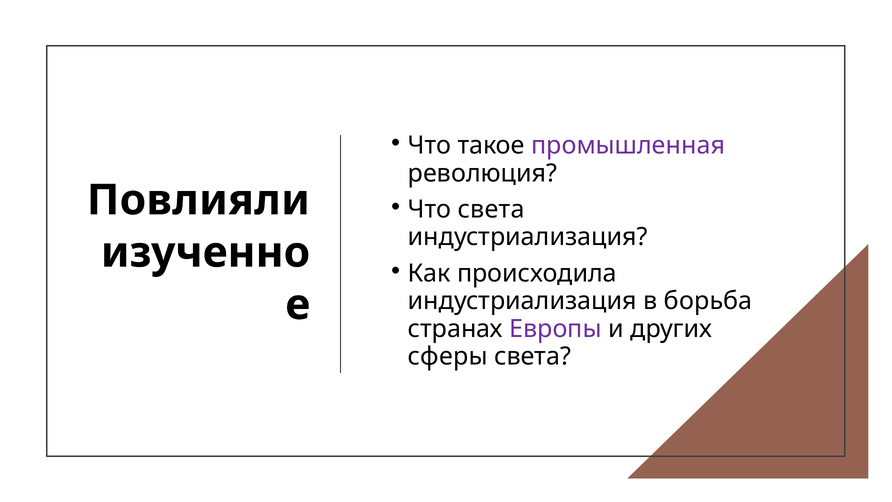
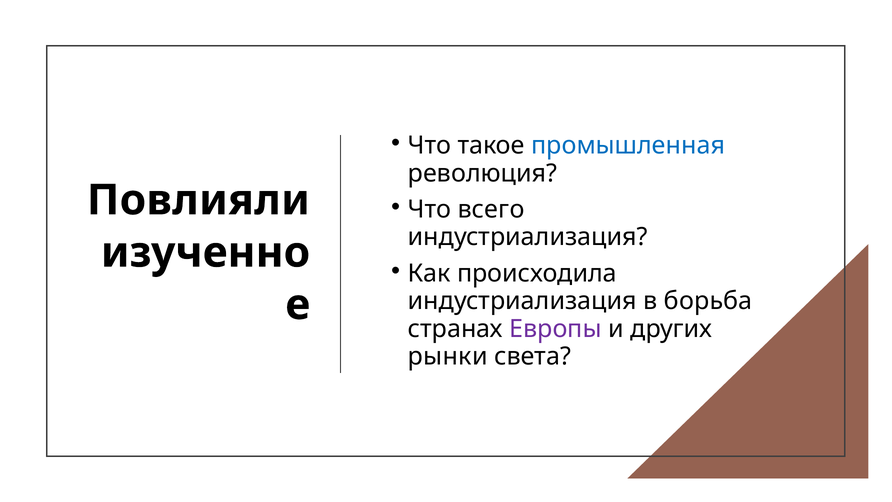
промышленная colour: purple -> blue (628, 145)
Что света: света -> всего (491, 209)
сферы: сферы -> рынки (448, 356)
